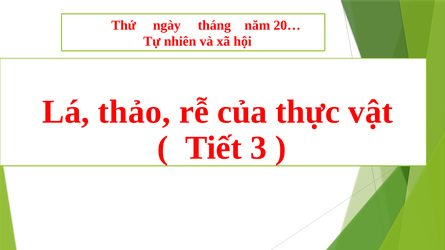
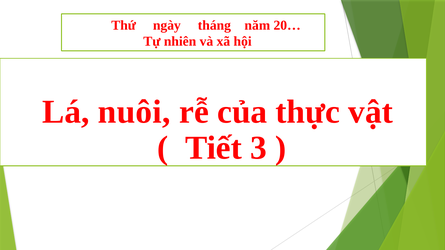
thảo: thảo -> nuôi (134, 112)
